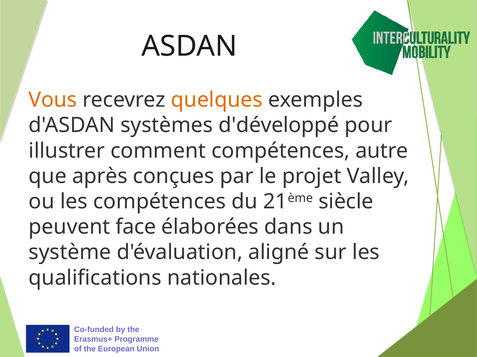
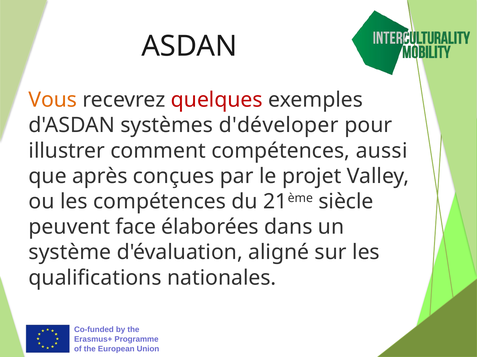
quelques colour: orange -> red (217, 100)
d'développé: d'développé -> d'déveloper (279, 126)
autre: autre -> aussi (382, 151)
